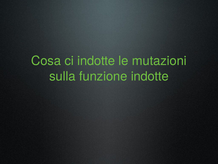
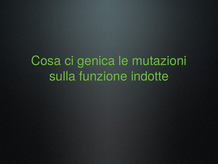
ci indotte: indotte -> genica (96, 61)
